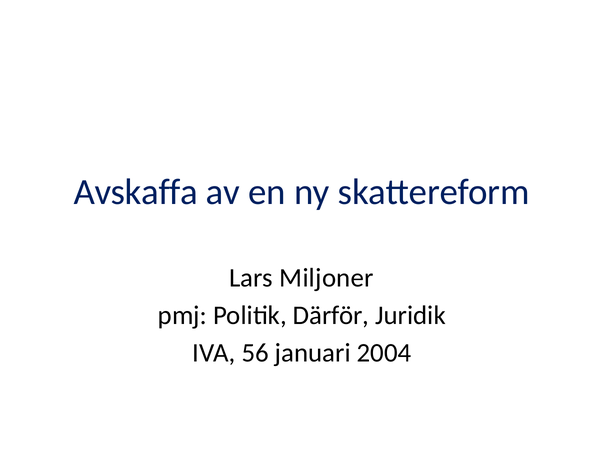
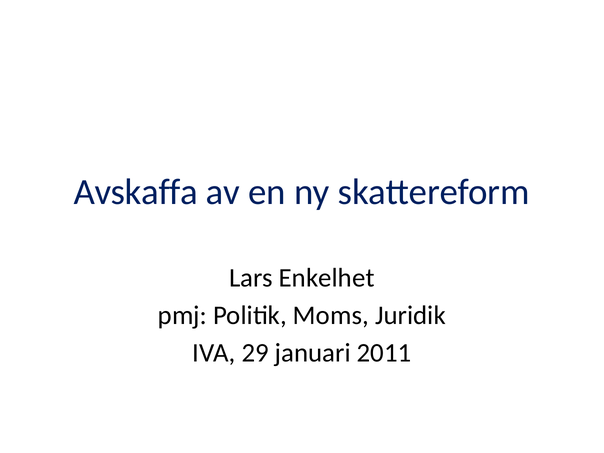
Miljoner: Miljoner -> Enkelhet (327, 278)
Därför: Därför -> Moms (331, 315)
56: 56 -> 29 (255, 353)
2004: 2004 -> 2011 (384, 353)
